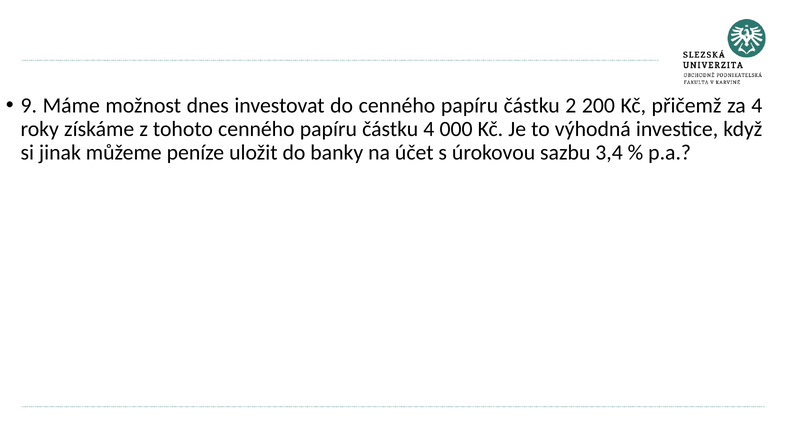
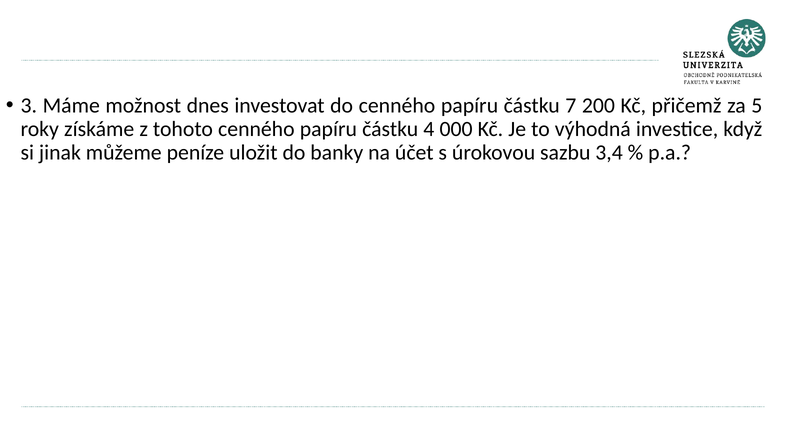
9: 9 -> 3 (29, 105)
2: 2 -> 7 (571, 105)
za 4: 4 -> 5 (757, 105)
